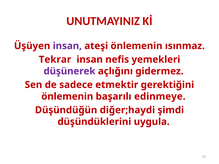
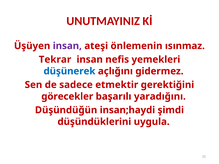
düşünerek colour: purple -> blue (69, 71)
önlemenin: önlemenin -> görecekler (67, 97)
edinmeye: edinmeye -> yaradığını (160, 97)
diğer;haydi: diğer;haydi -> insan;haydi (127, 110)
